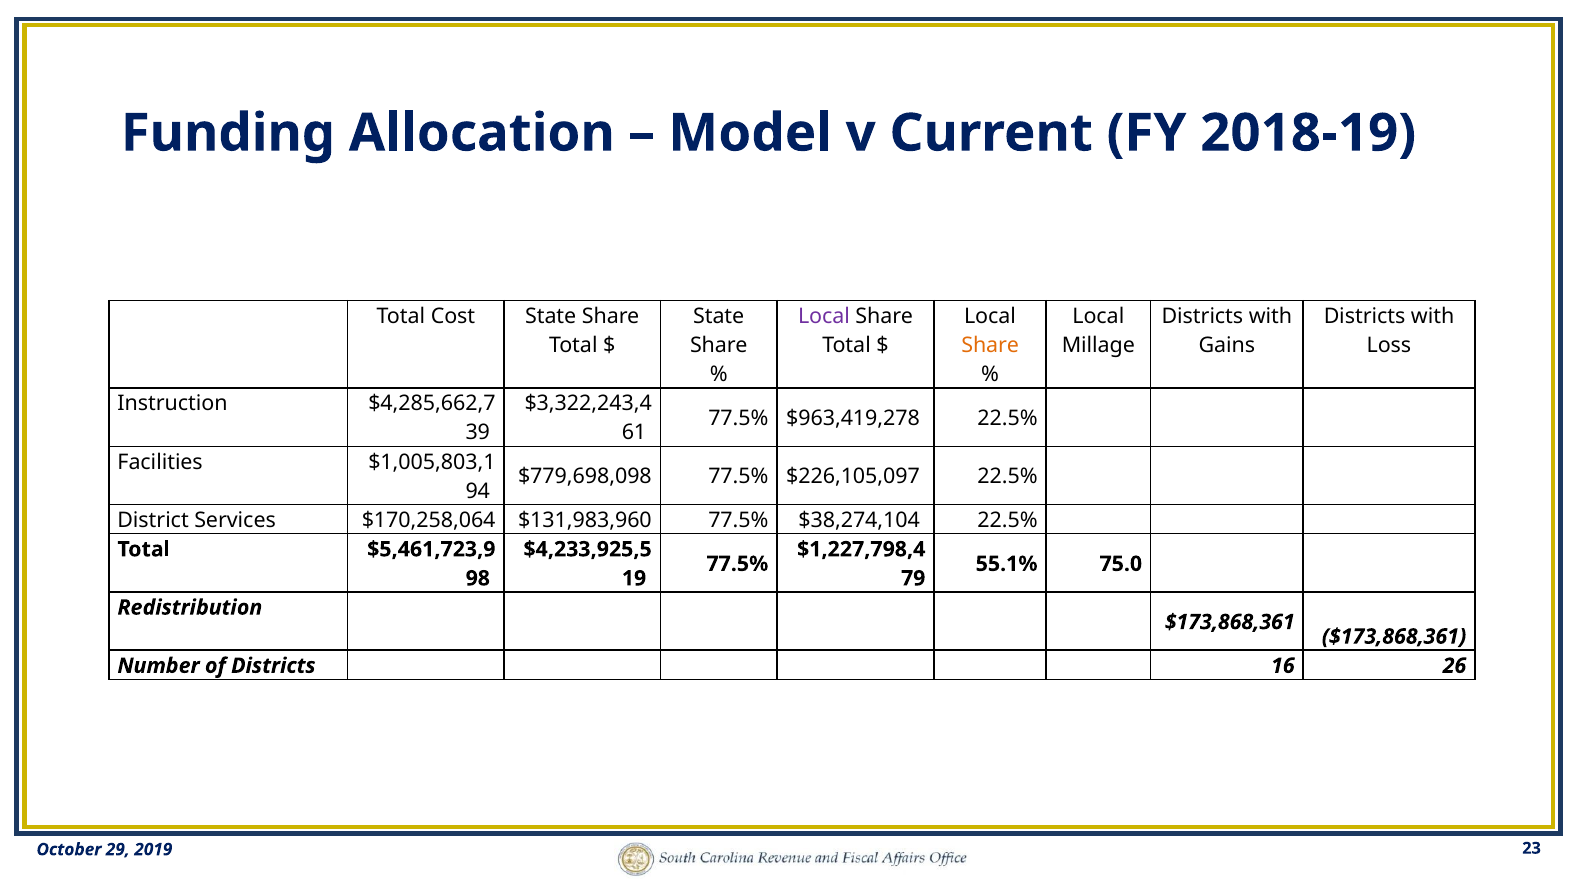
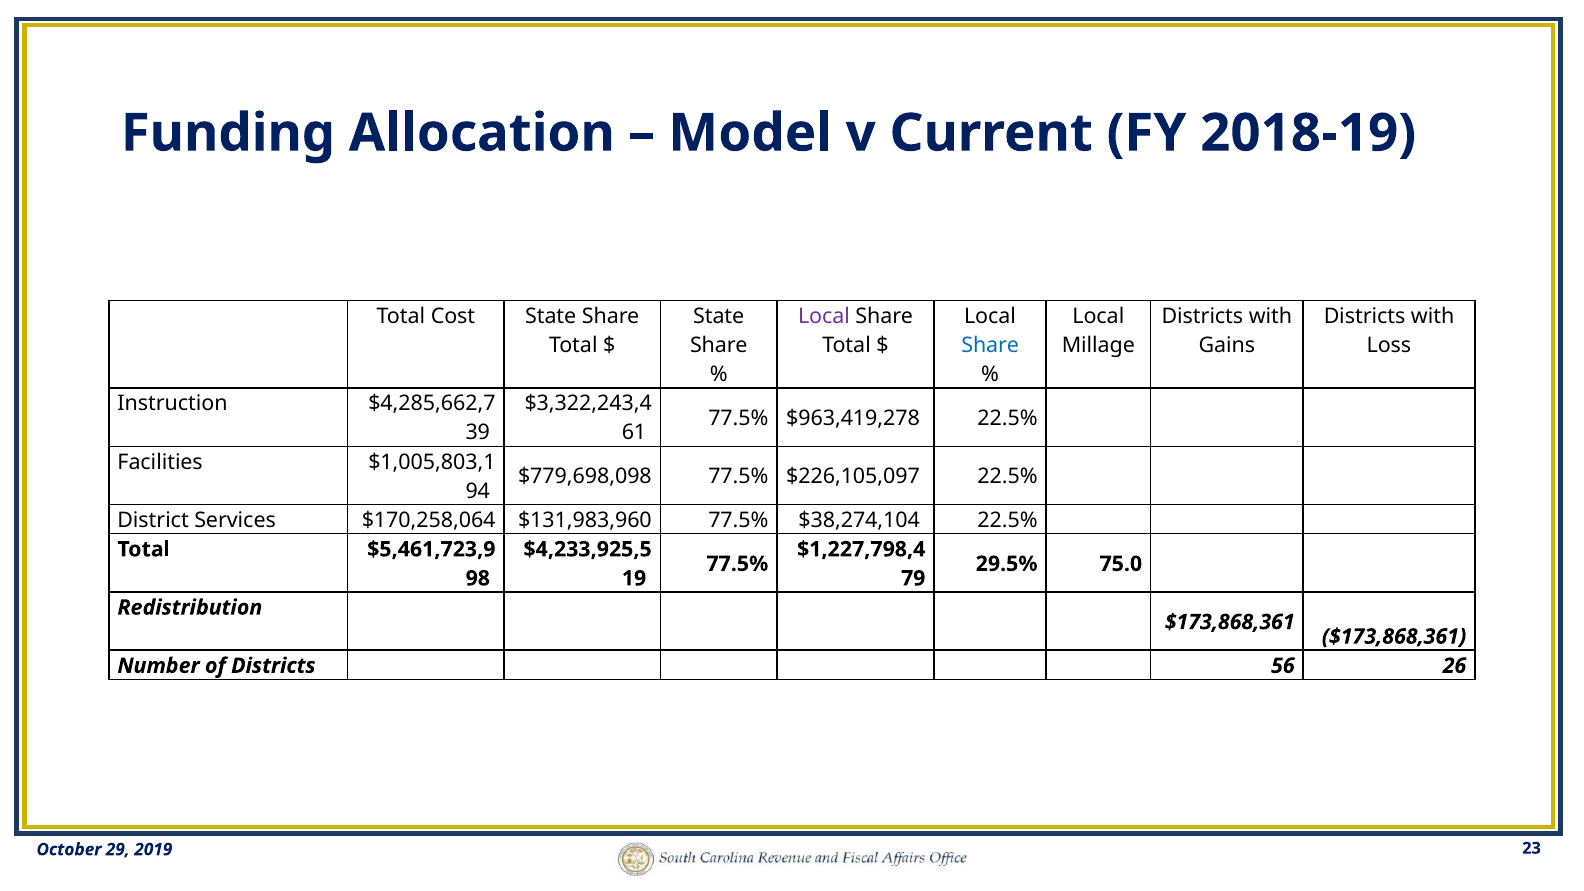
Share colour: orange -> blue (990, 345)
55.1%: 55.1% -> 29.5% (1007, 564)
16: 16 -> 56 (1283, 666)
